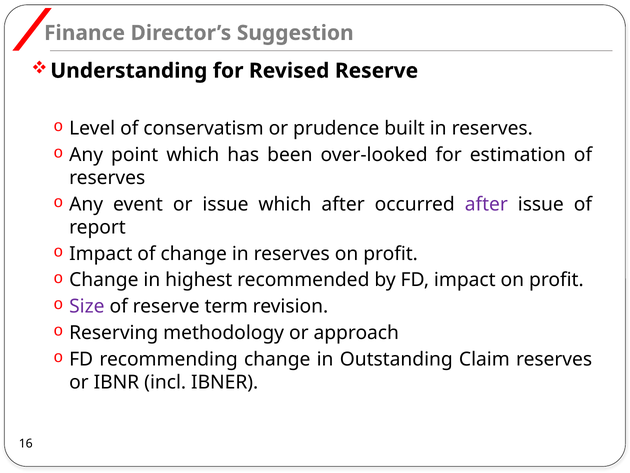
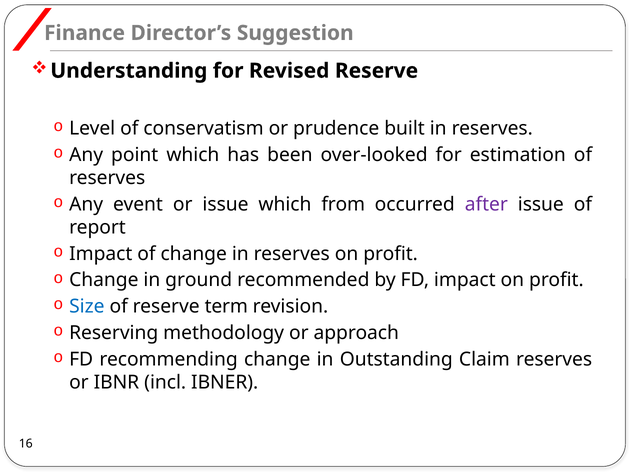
which after: after -> from (343, 204)
highest: highest -> ground (199, 280)
Size colour: purple -> blue (87, 306)
